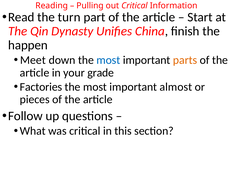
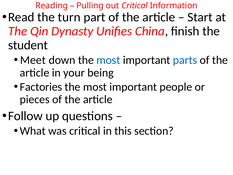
happen: happen -> student (28, 45)
parts colour: orange -> blue (185, 60)
grade: grade -> being (101, 73)
almost: almost -> people (176, 87)
